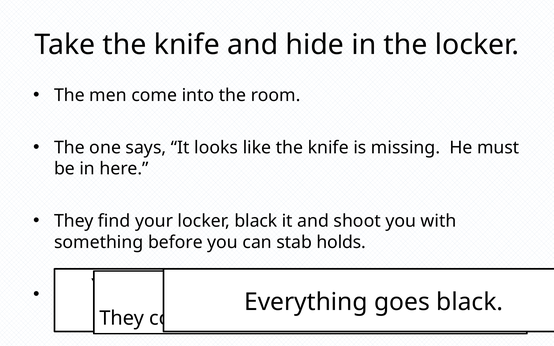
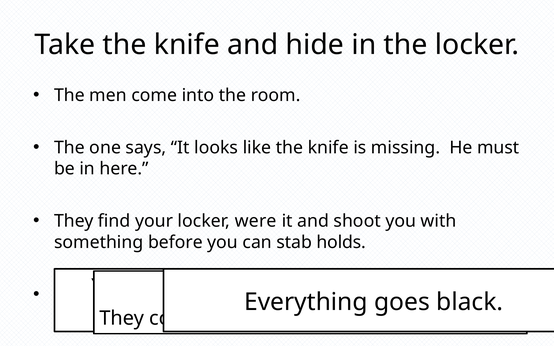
locker black: black -> were (256, 221)
